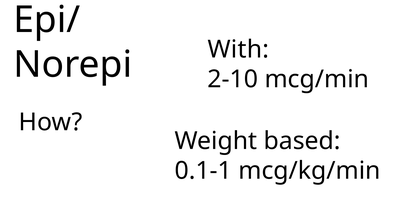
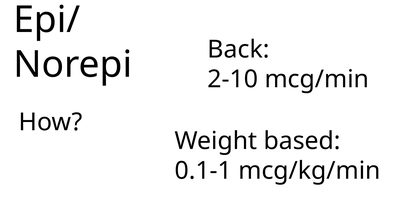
With: With -> Back (238, 50)
